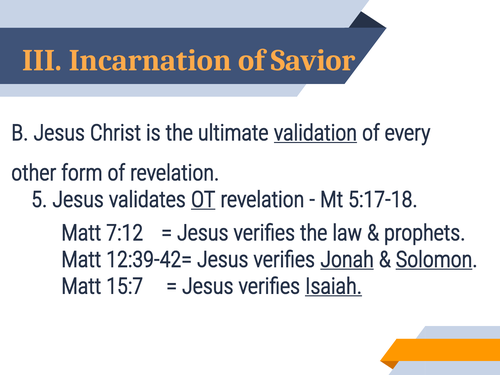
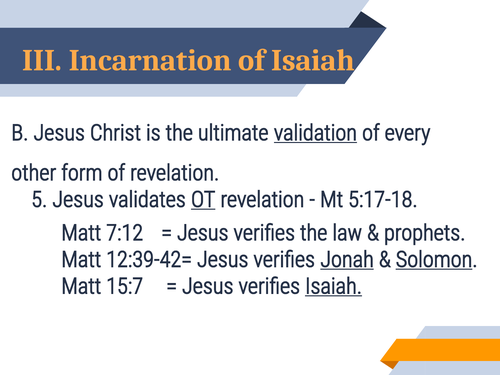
of Savior: Savior -> Isaiah (313, 60)
